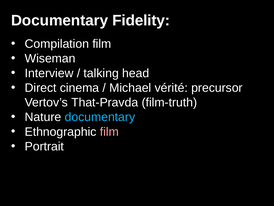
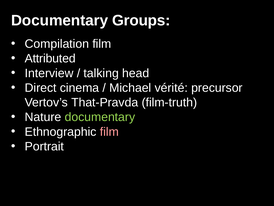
Fidelity: Fidelity -> Groups (141, 20)
Wiseman: Wiseman -> Attributed (50, 58)
documentary colour: light blue -> light green (100, 117)
